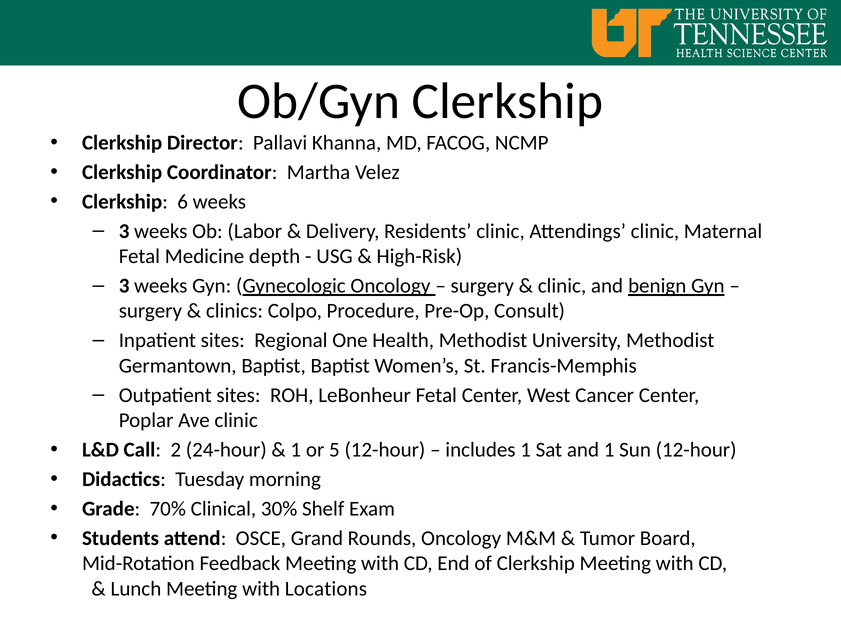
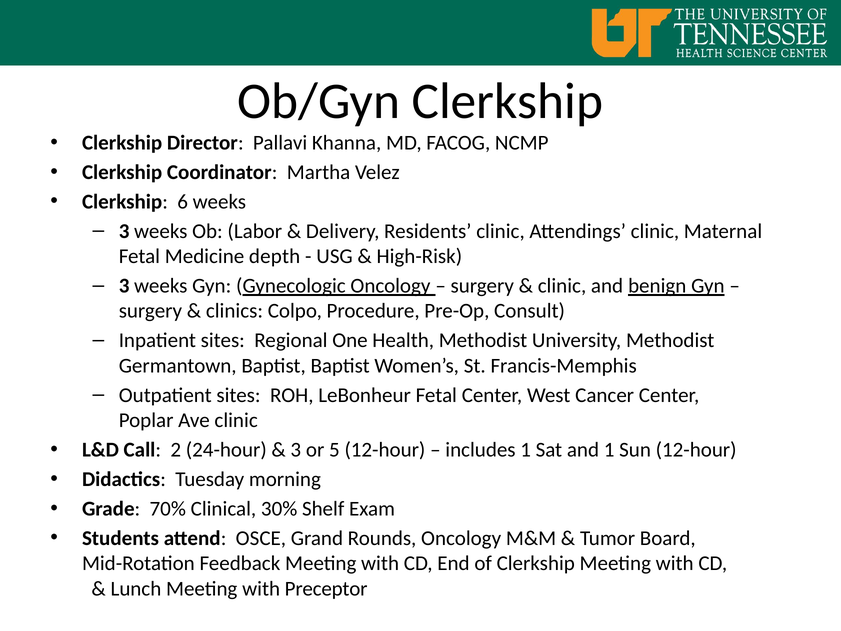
1: 1 -> 3 (296, 450)
Locations: Locations -> Preceptor (326, 588)
